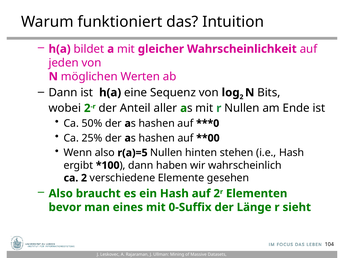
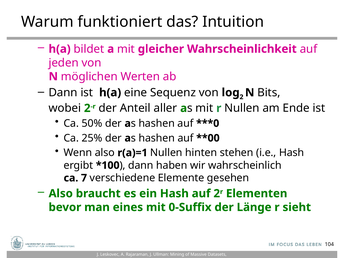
r(a)=5: r(a)=5 -> r(a)=1 (133, 153)
ca 2: 2 -> 7 (84, 178)
